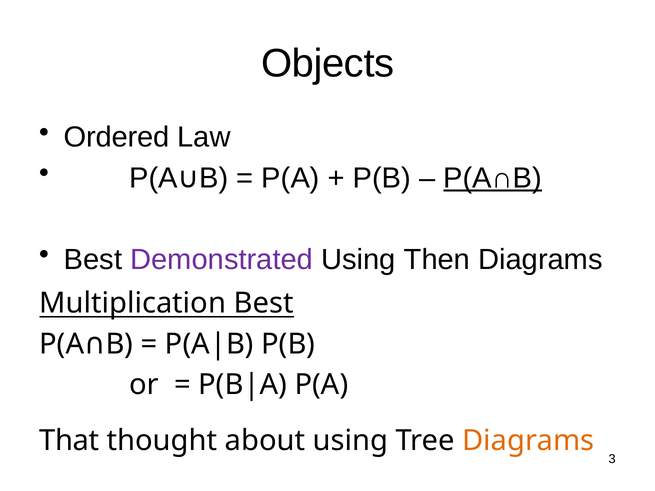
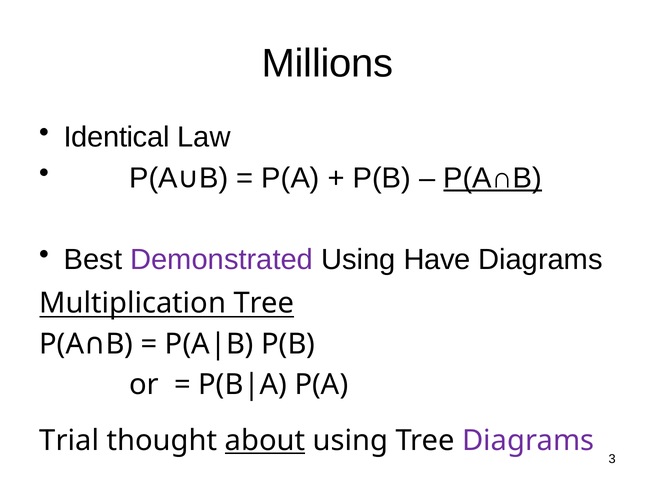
Objects: Objects -> Millions (328, 63)
Ordered: Ordered -> Identical (117, 137)
Then: Then -> Have (437, 260)
Multiplication Best: Best -> Tree (264, 303)
That: That -> Trial (69, 441)
about underline: none -> present (265, 441)
Diagrams colour: orange -> purple (528, 441)
